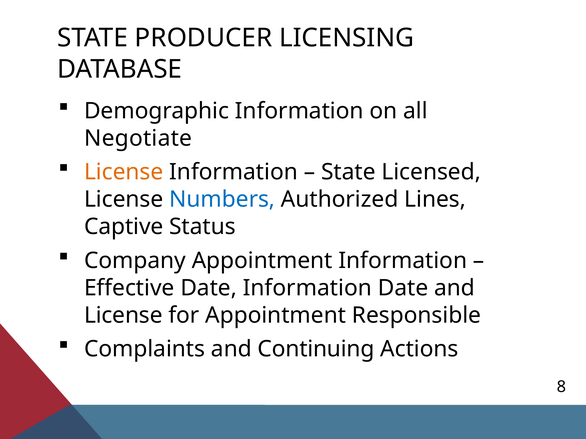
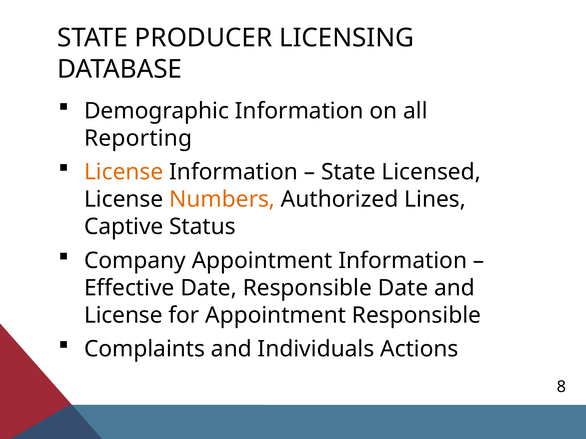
Negotiate: Negotiate -> Reporting (138, 138)
Numbers colour: blue -> orange (222, 200)
Date Information: Information -> Responsible (307, 288)
Continuing: Continuing -> Individuals (316, 349)
